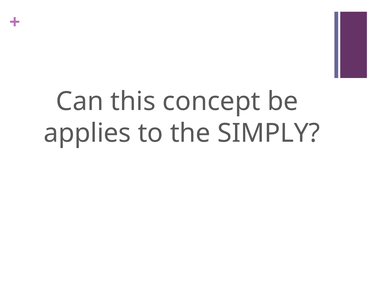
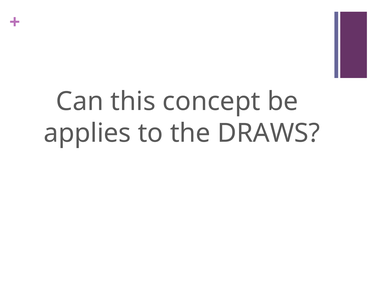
SIMPLY: SIMPLY -> DRAWS (269, 133)
